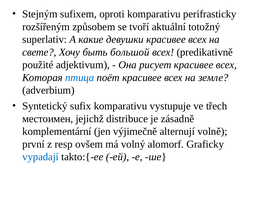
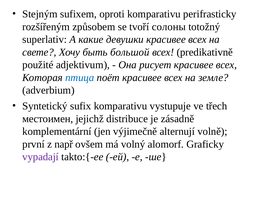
aktuální: aktuální -> солоны (169, 27)
resp: resp -> např (64, 144)
vypadají colour: blue -> purple (41, 157)
